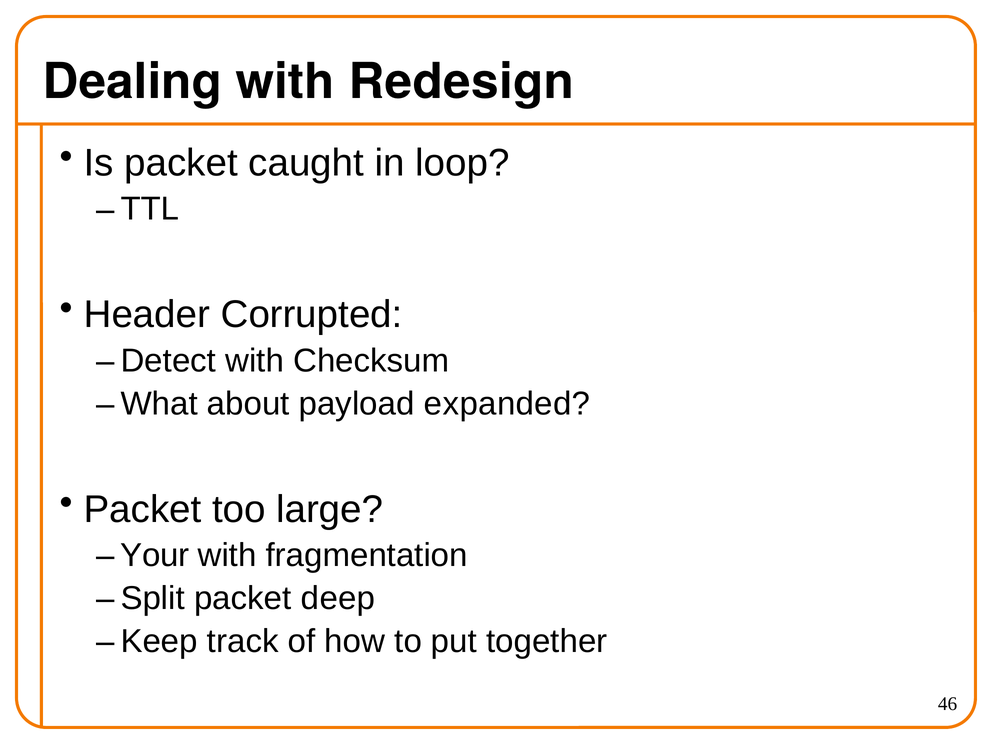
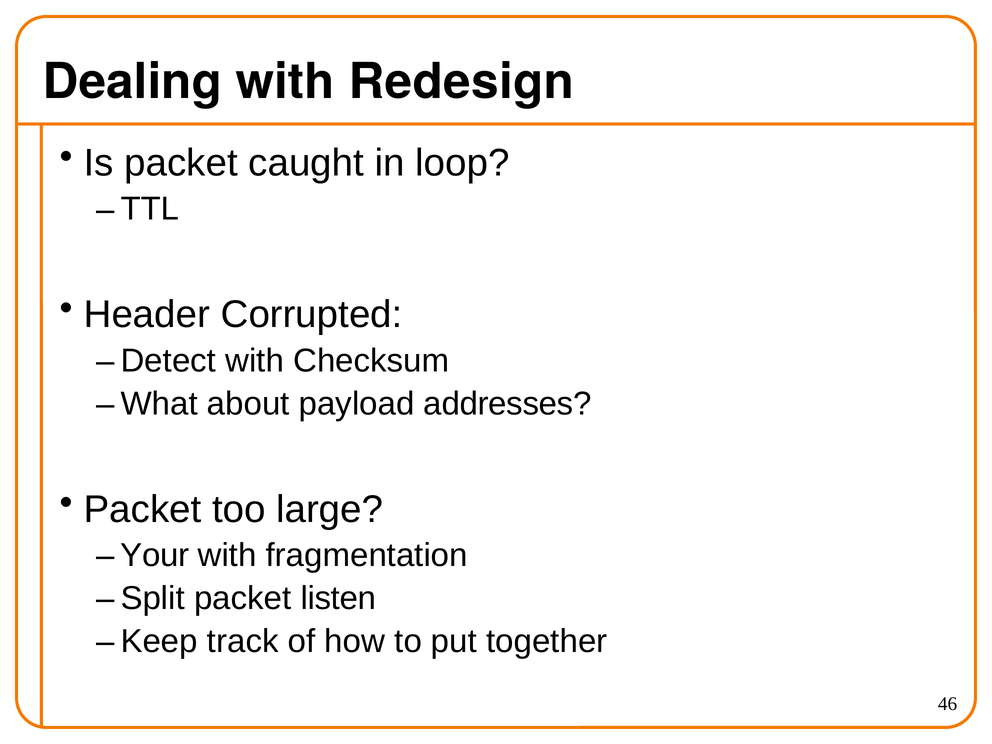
expanded: expanded -> addresses (507, 404)
deep: deep -> listen (338, 598)
